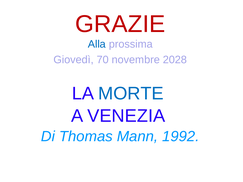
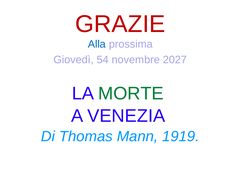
70: 70 -> 54 (103, 60)
2028: 2028 -> 2027 (175, 60)
MORTE colour: blue -> green (131, 94)
1992: 1992 -> 1919 (181, 137)
